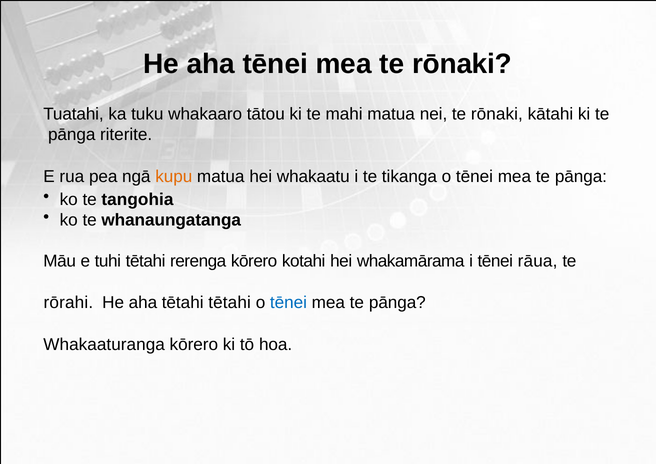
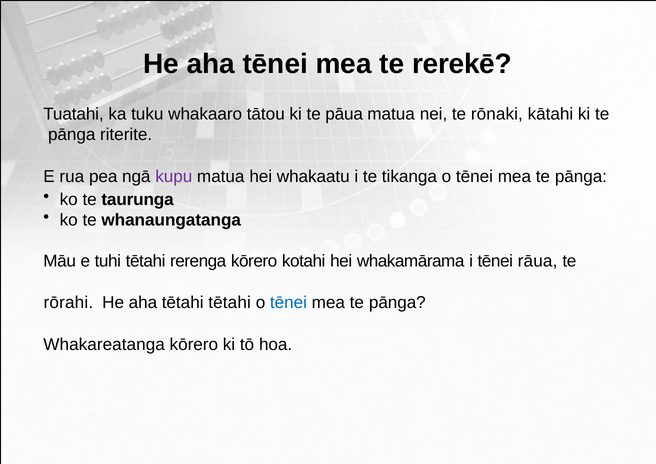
mea te rōnaki: rōnaki -> rerekē (462, 64)
mahi: mahi -> pāua (344, 114)
kupu colour: orange -> purple (174, 177)
tangohia: tangohia -> taurunga (138, 200)
Whakaaturanga: Whakaaturanga -> Whakareatanga (104, 344)
